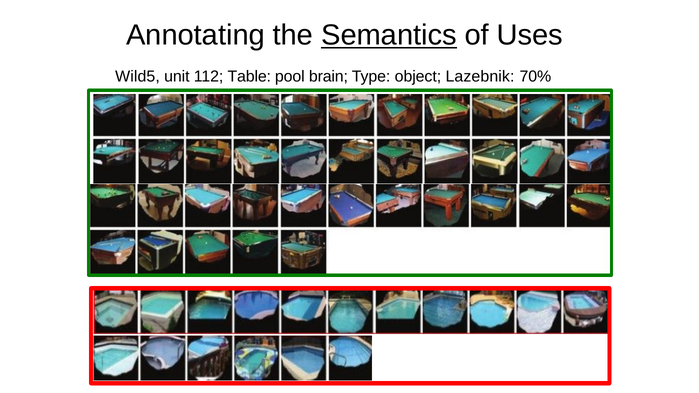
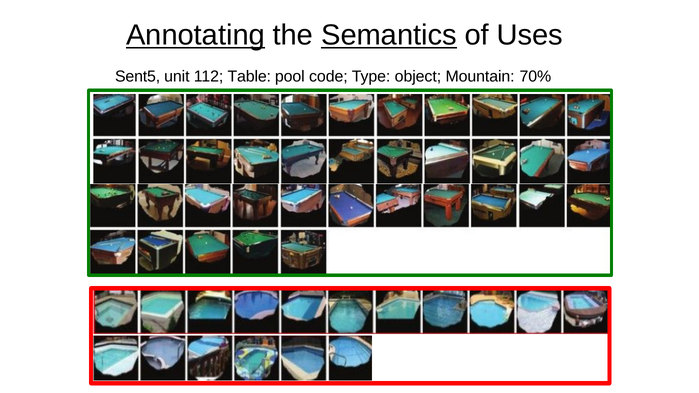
Annotating underline: none -> present (195, 35)
Wild5: Wild5 -> Sent5 (138, 77)
brain: brain -> code (328, 77)
Lazebnik: Lazebnik -> Mountain (480, 77)
